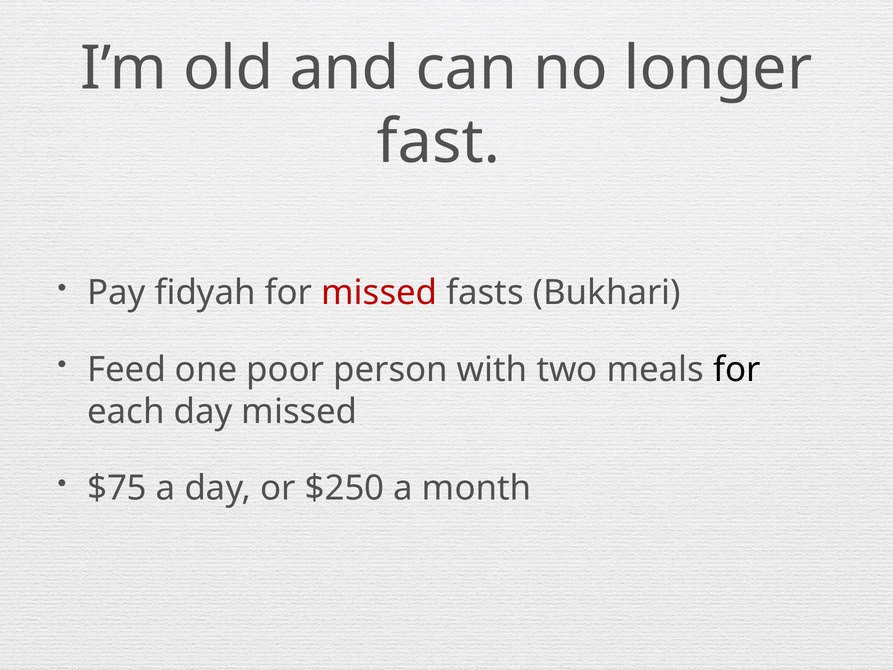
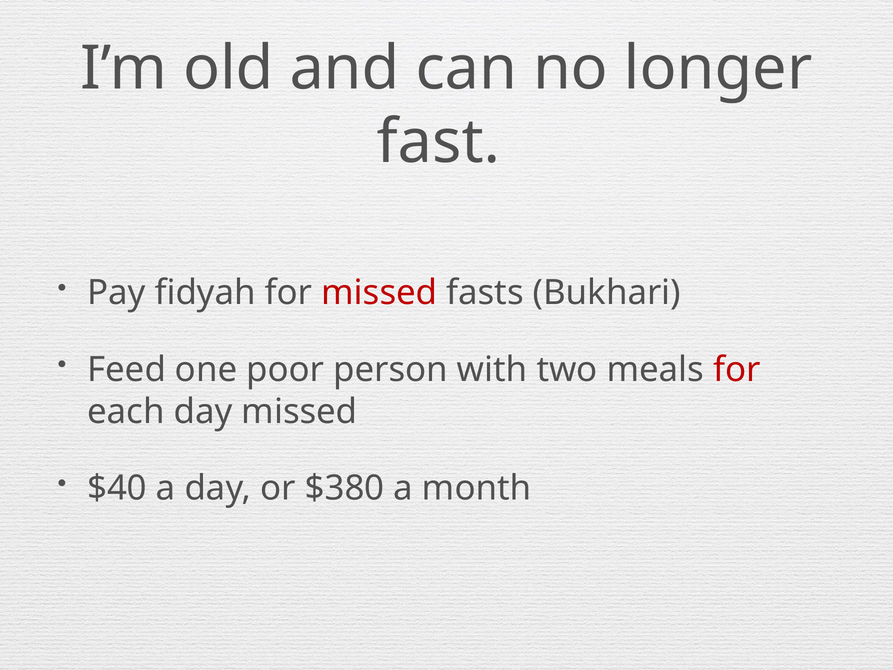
for colour: black -> red (737, 370)
$75: $75 -> $40 (117, 488)
$250: $250 -> $380 (345, 488)
